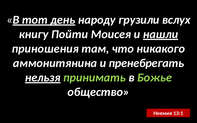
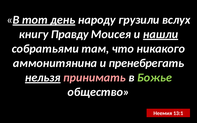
Пойти: Пойти -> Правду (70, 34)
приношения: приношения -> собратьями (45, 49)
принимать colour: light green -> pink (95, 78)
